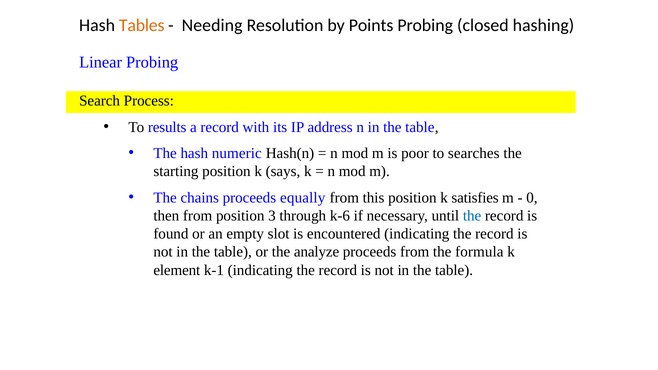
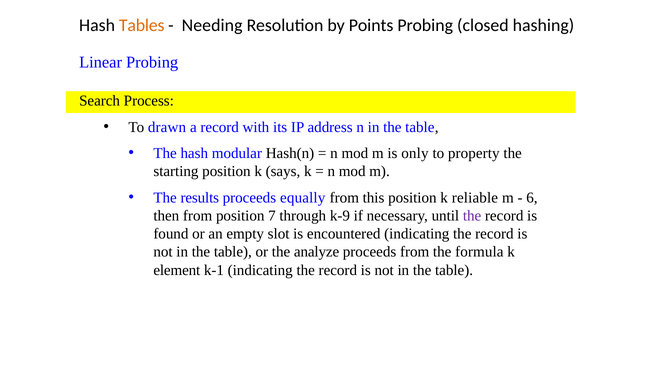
results: results -> drawn (167, 127)
numeric: numeric -> modular (237, 153)
poor: poor -> only (415, 153)
searches: searches -> property (474, 153)
chains: chains -> results (200, 198)
satisfies: satisfies -> reliable (475, 198)
0: 0 -> 6 (532, 198)
3: 3 -> 7 (272, 216)
k-6: k-6 -> k-9 (340, 216)
the colour: blue -> purple (472, 216)
